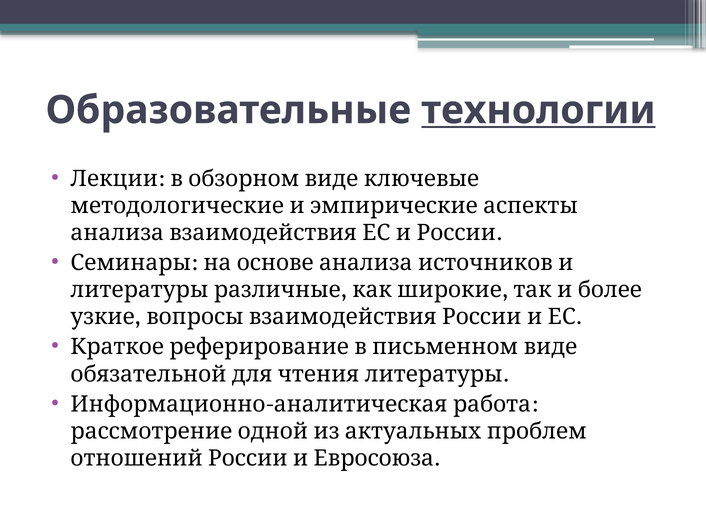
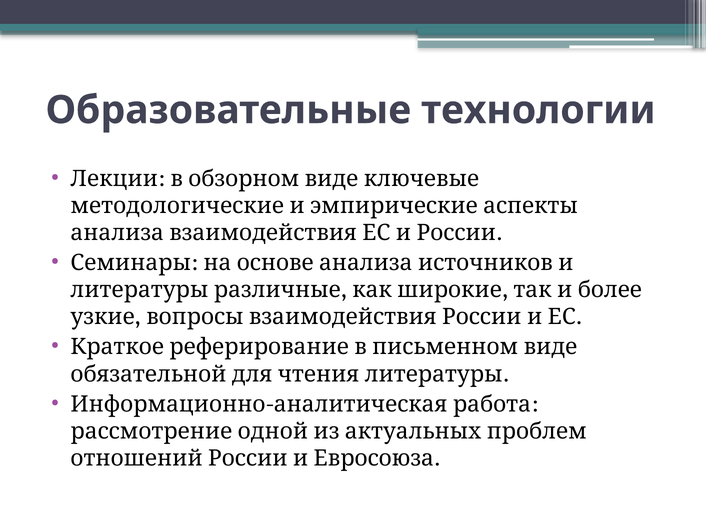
технологии underline: present -> none (539, 110)
